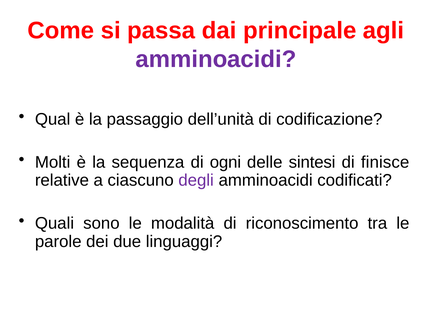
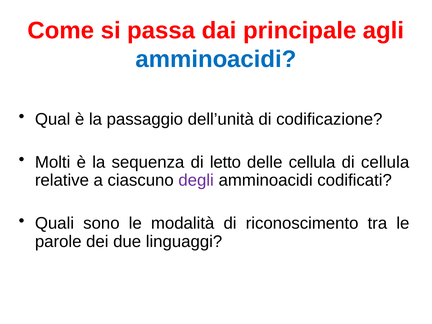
amminoacidi colour: purple -> blue (216, 59)
ogni: ogni -> letto (225, 162)
delle sintesi: sintesi -> cellula (312, 162)
di finisce: finisce -> cellula (385, 162)
